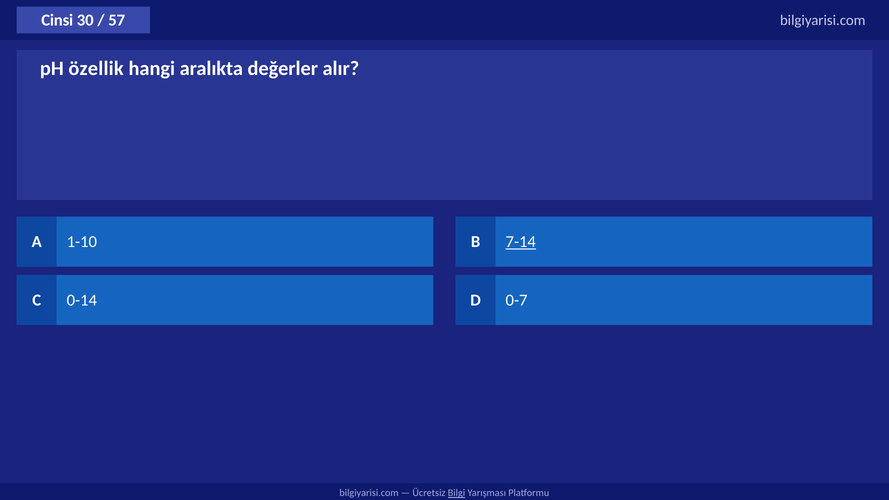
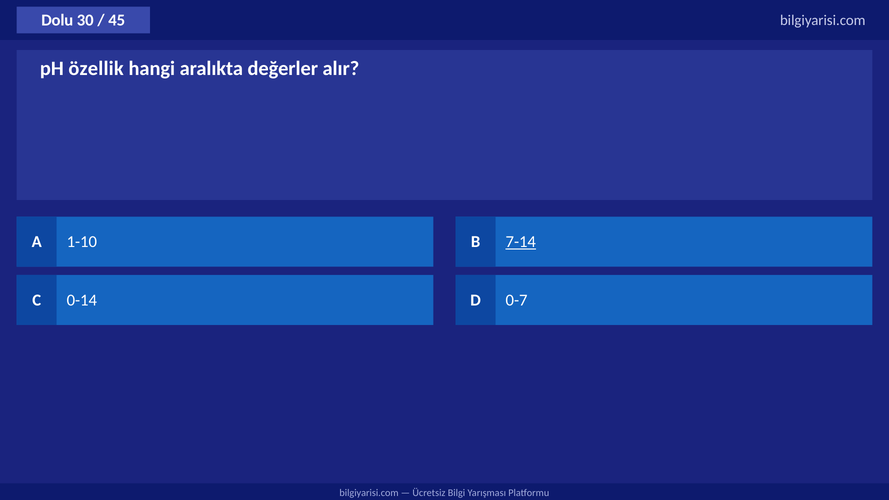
Cinsi: Cinsi -> Dolu (57, 20)
57: 57 -> 45 (117, 20)
Bilgi underline: present -> none (456, 493)
